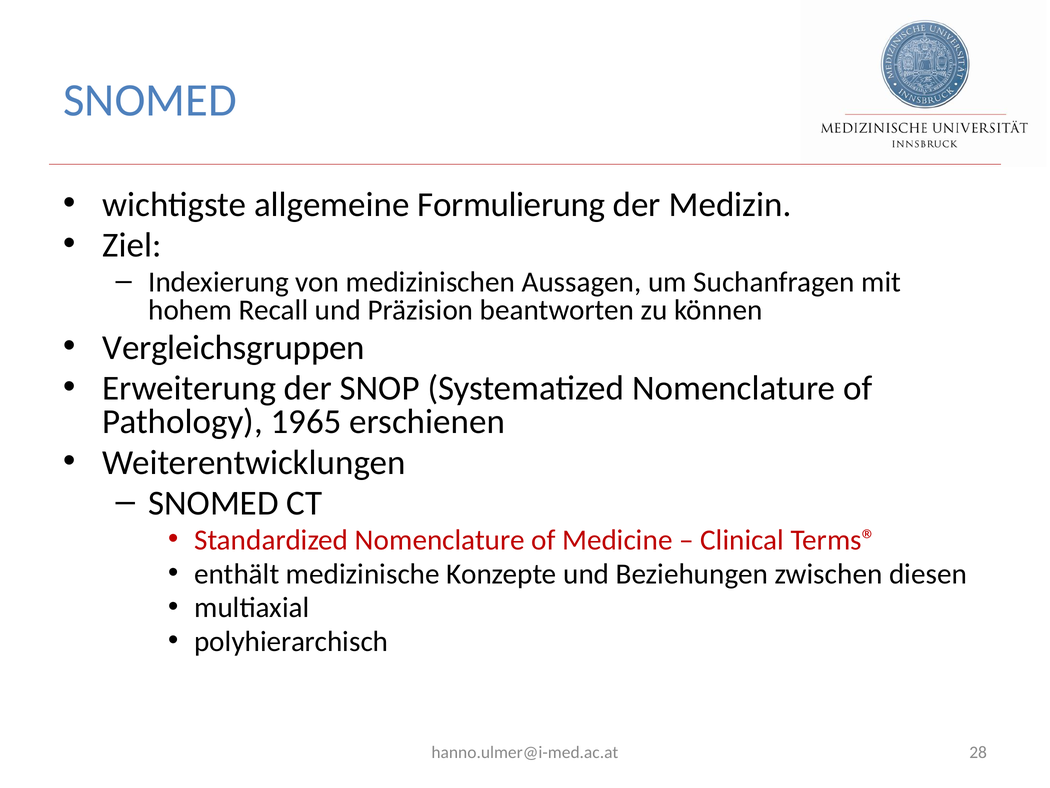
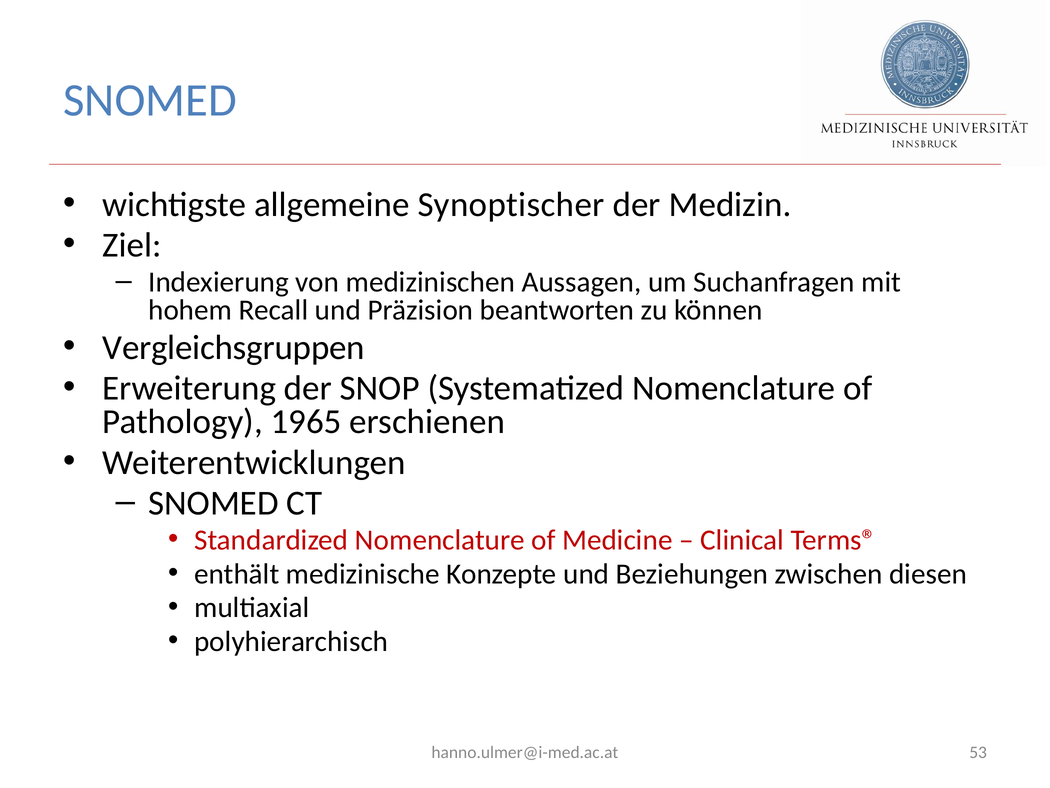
Formulierung: Formulierung -> Synoptischer (511, 204)
28: 28 -> 53 (978, 752)
